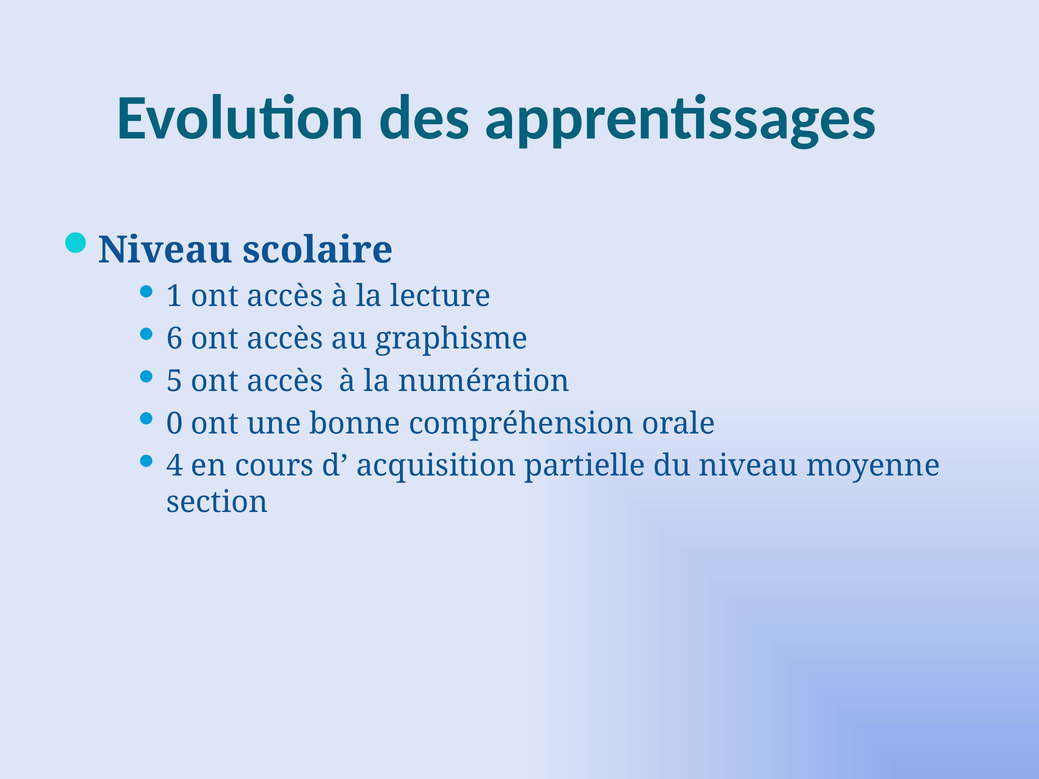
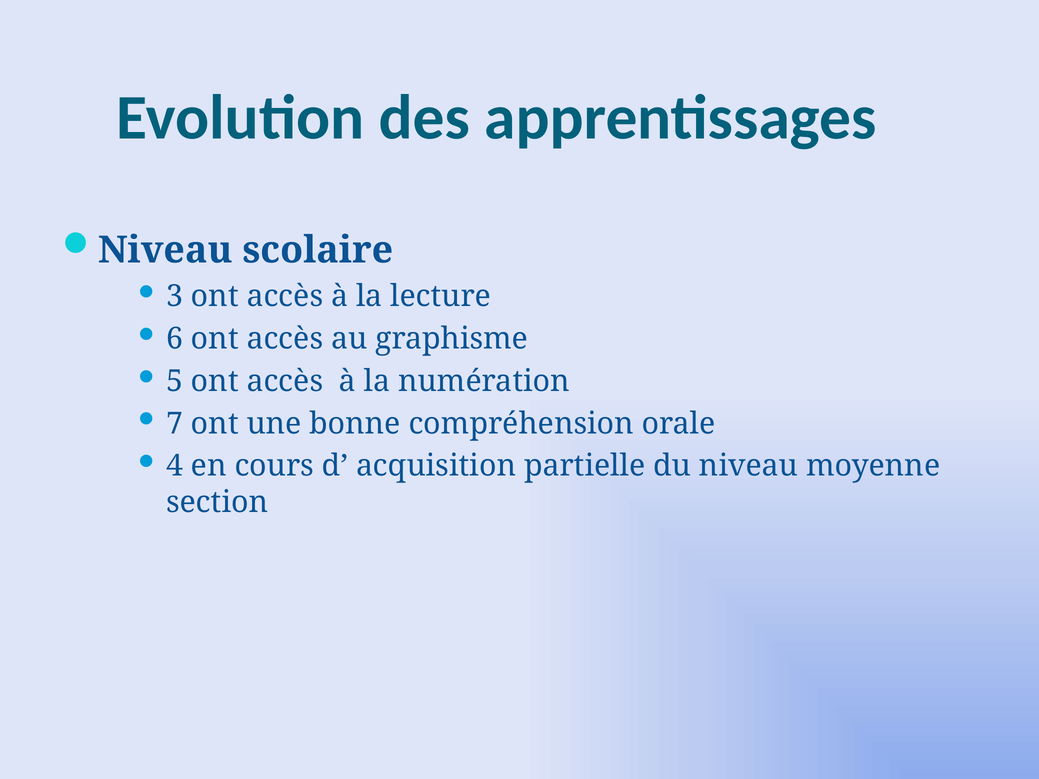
1: 1 -> 3 (175, 296)
0: 0 -> 7 (175, 424)
